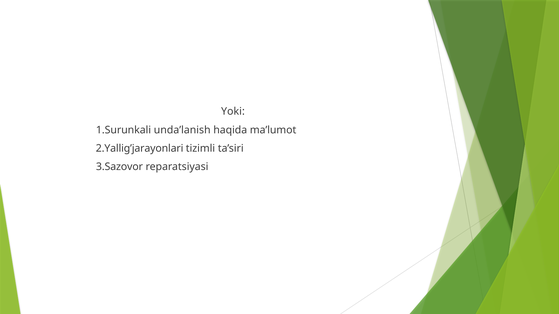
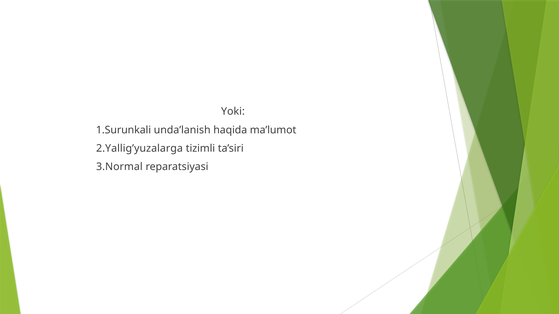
2.Yallig’jarayonlari: 2.Yallig’jarayonlari -> 2.Yallig’yuzalarga (139, 149)
3.Sazovor: 3.Sazovor -> 3.Normal (119, 167)
